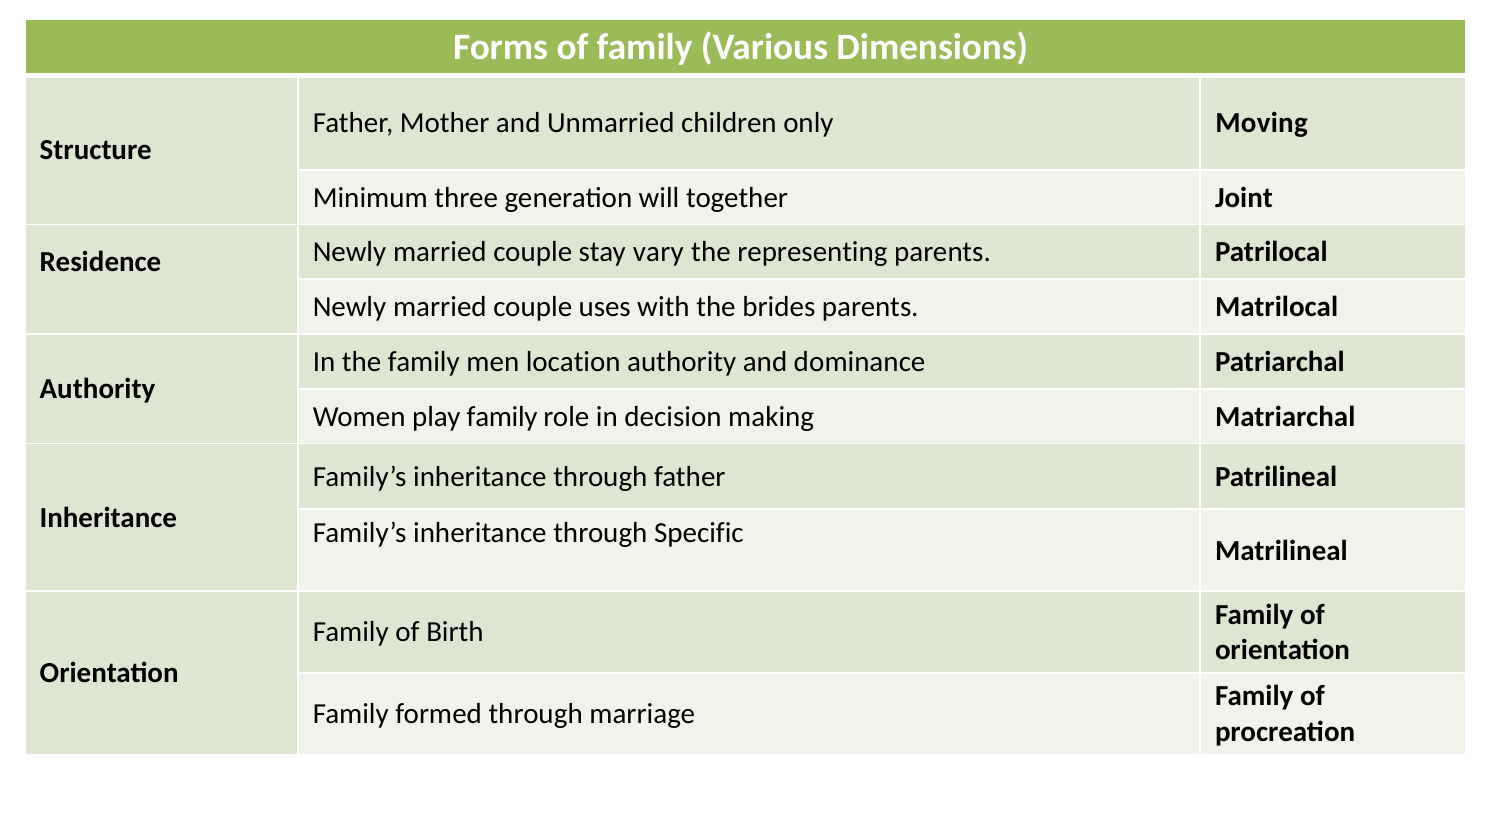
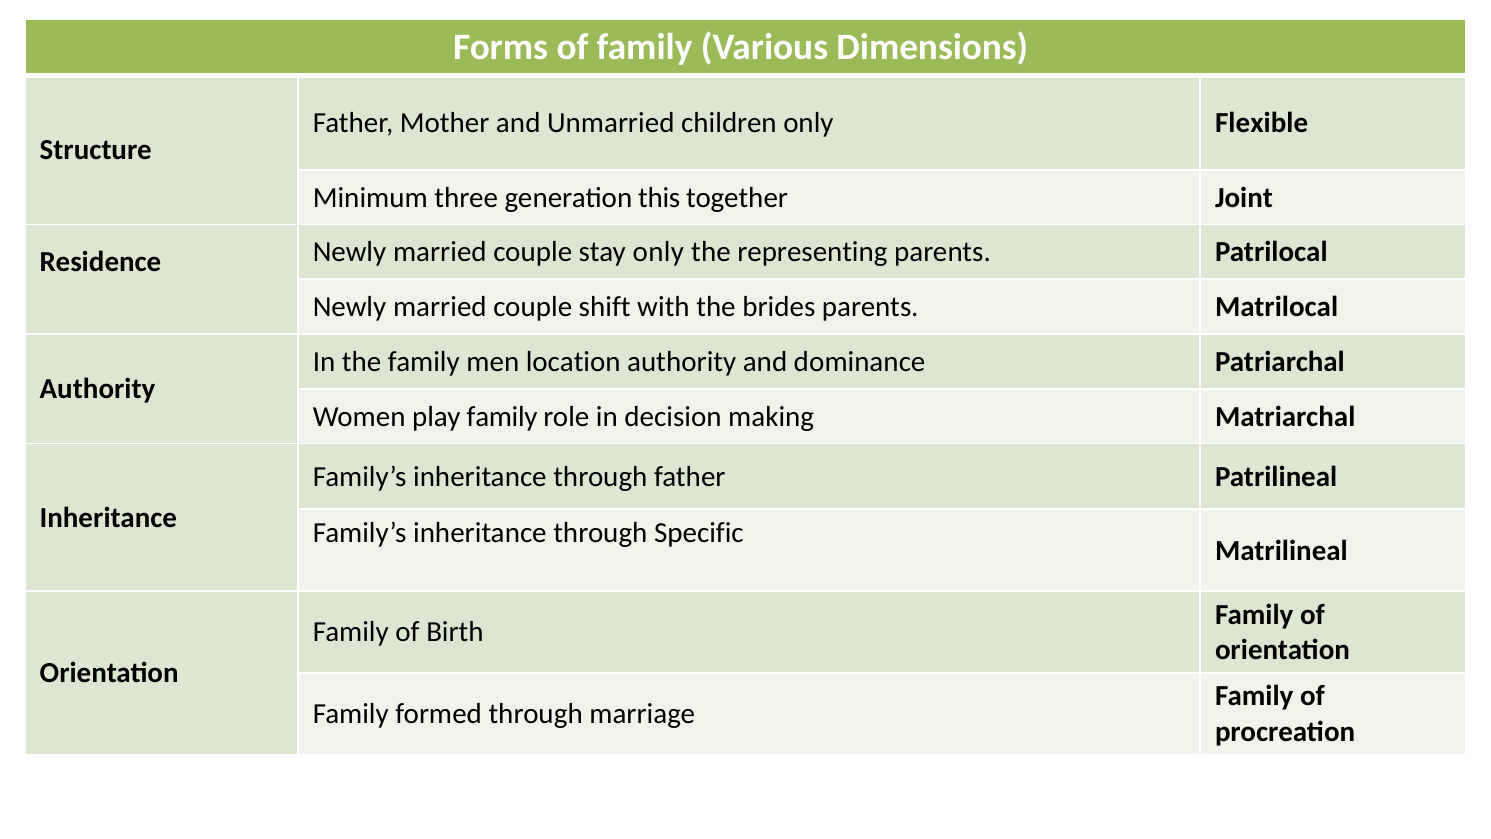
Moving: Moving -> Flexible (1262, 123)
will: will -> this (659, 197)
stay vary: vary -> only (658, 252)
uses: uses -> shift (605, 307)
